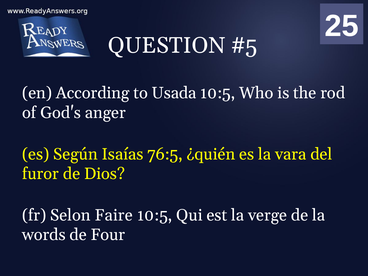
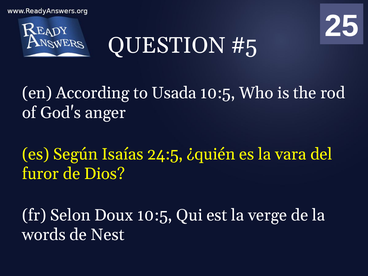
76:5: 76:5 -> 24:5 (165, 154)
Faire: Faire -> Doux (114, 215)
Four: Four -> Nest (108, 235)
